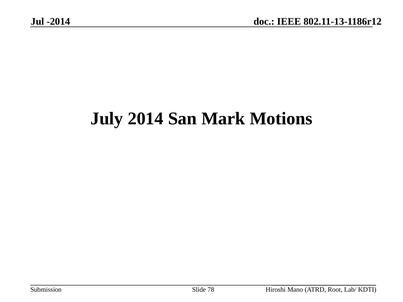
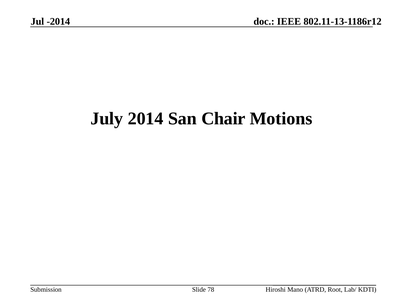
Mark: Mark -> Chair (223, 119)
